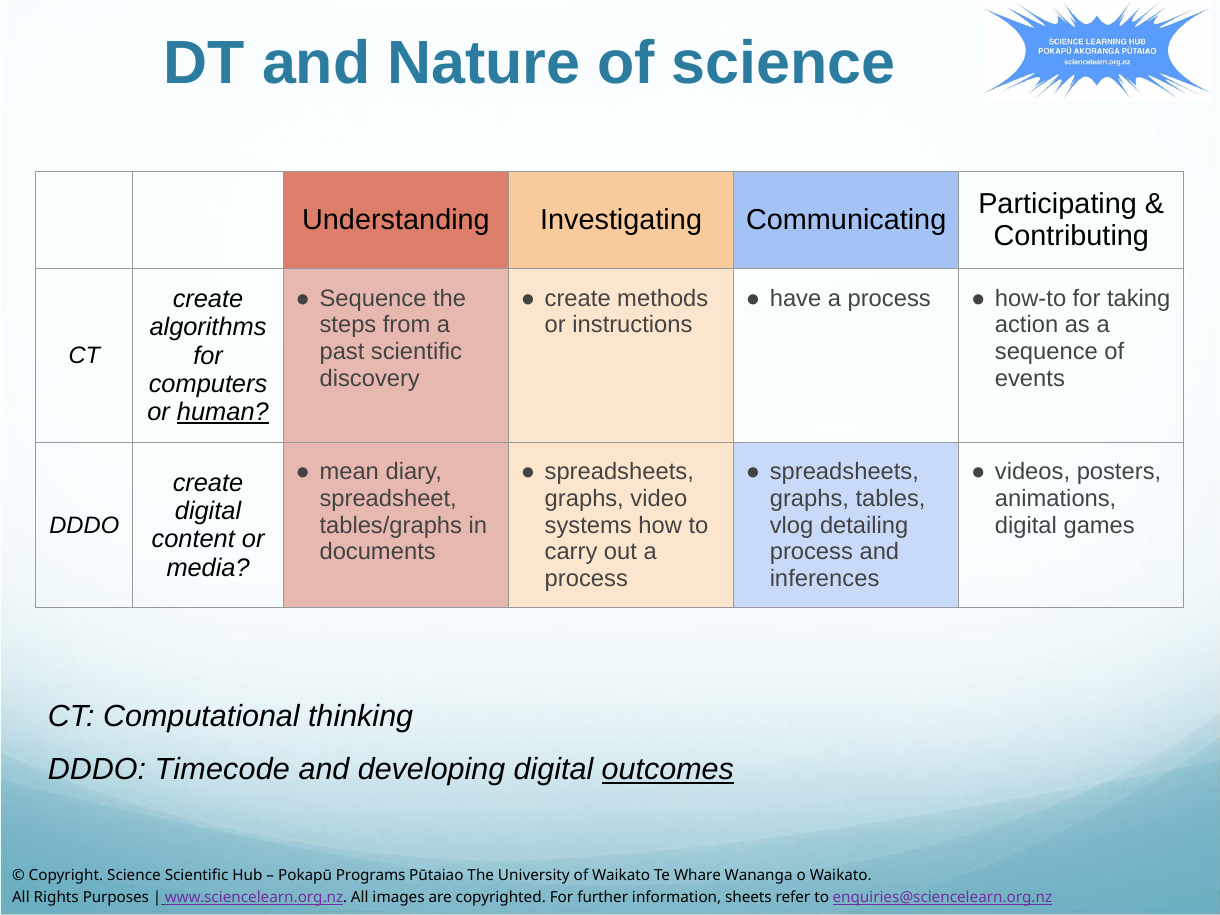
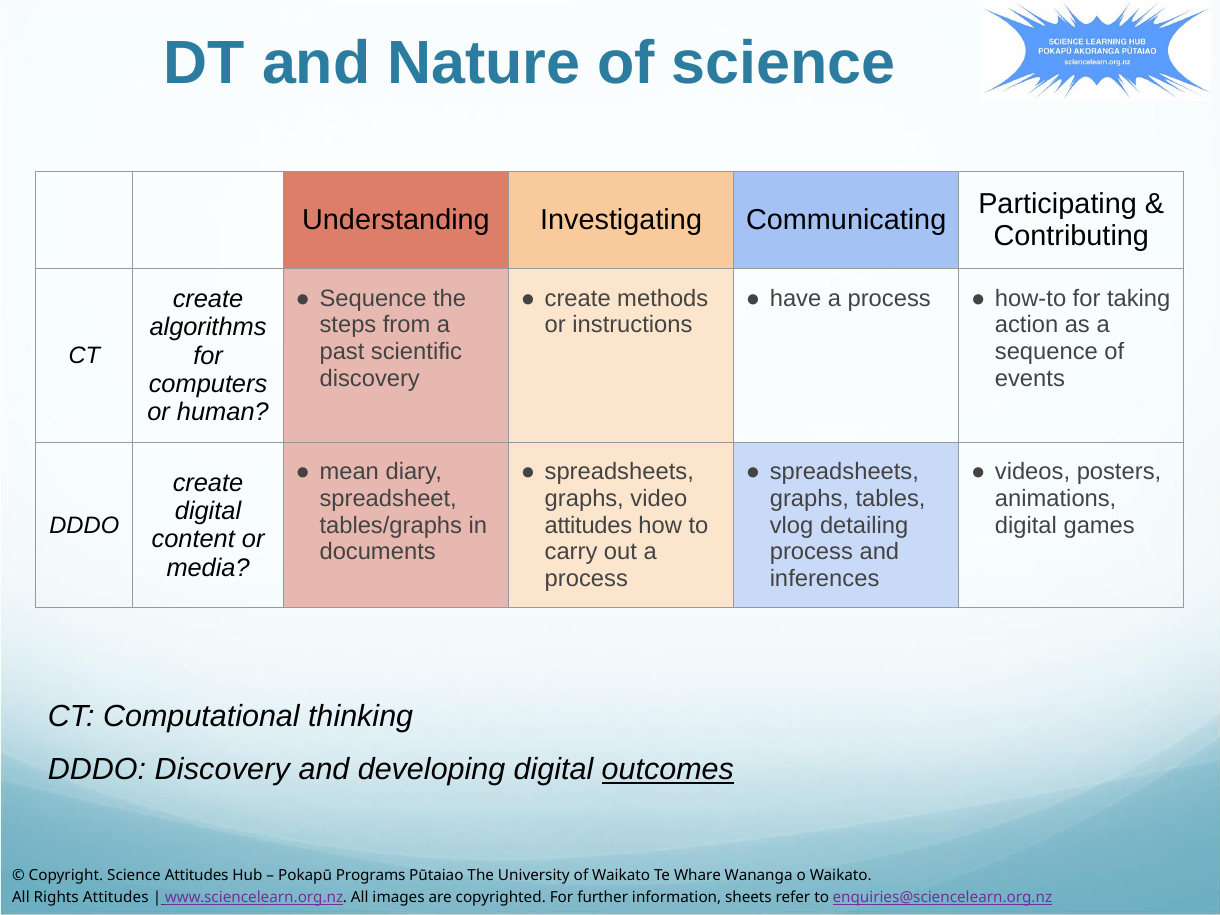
human underline: present -> none (223, 412)
systems: systems -> attitudes (588, 525)
DDDO Timecode: Timecode -> Discovery (222, 770)
Science Scientific: Scientific -> Attitudes (197, 876)
Rights Purposes: Purposes -> Attitudes (116, 897)
